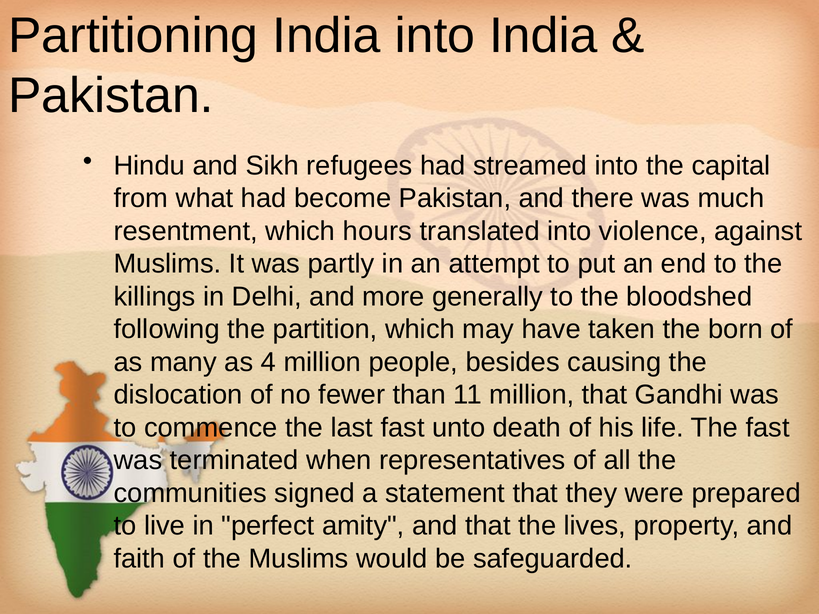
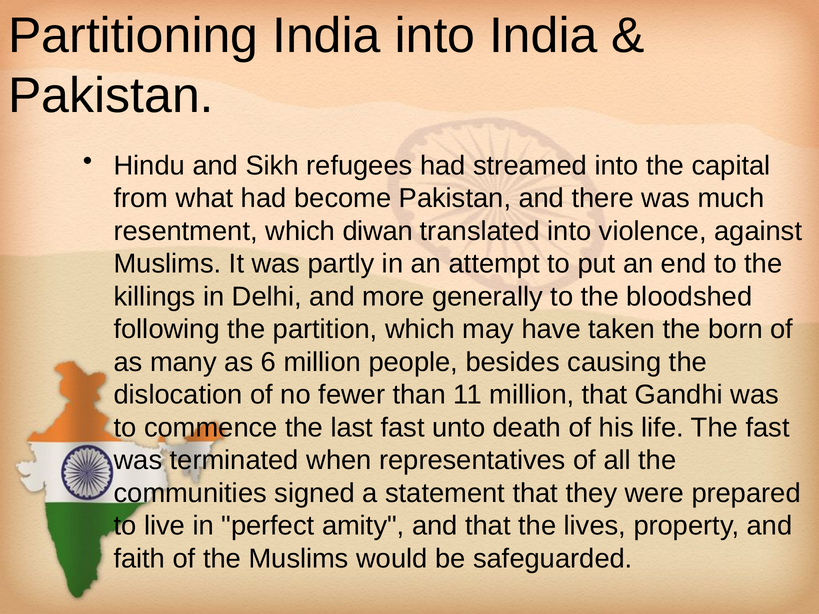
hours: hours -> diwan (378, 231)
4: 4 -> 6 (268, 362)
